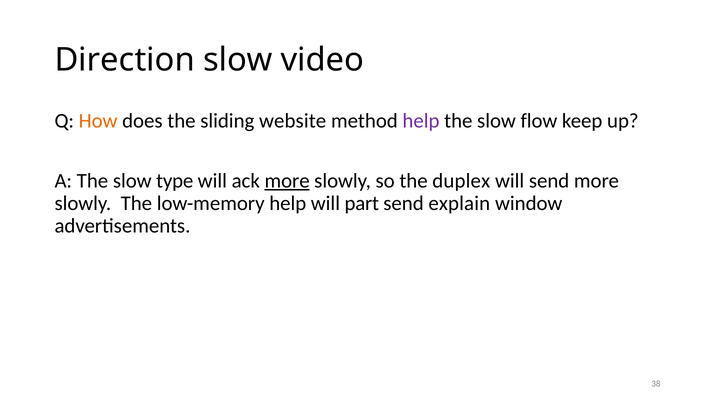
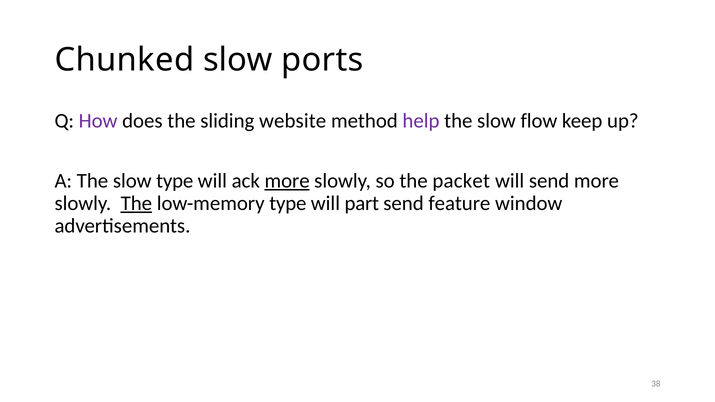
Direction: Direction -> Chunked (124, 60)
video: video -> ports (322, 60)
How colour: orange -> purple (98, 121)
duplex: duplex -> packet (461, 181)
The underline: none -> present (136, 203)
low-memory help: help -> type (288, 203)
explain: explain -> feature (459, 203)
